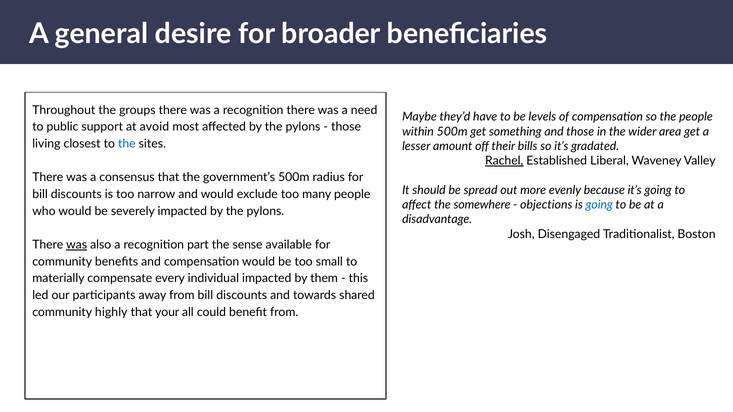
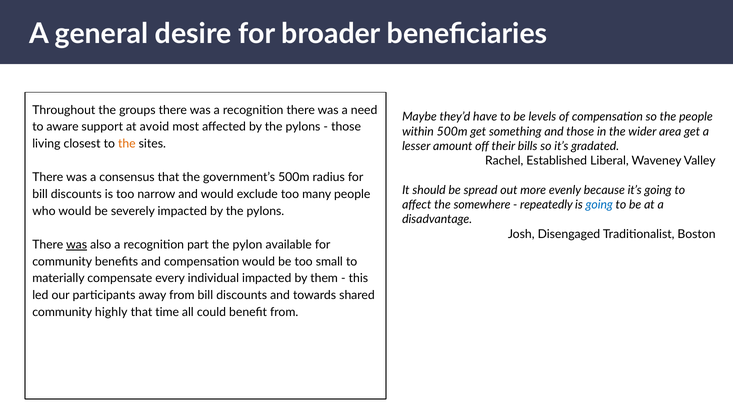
public: public -> aware (63, 127)
the colour: blue -> orange (127, 144)
Rachel underline: present -> none (504, 161)
objections: objections -> repeatedly (546, 205)
sense: sense -> pylon (247, 245)
your: your -> time (167, 312)
